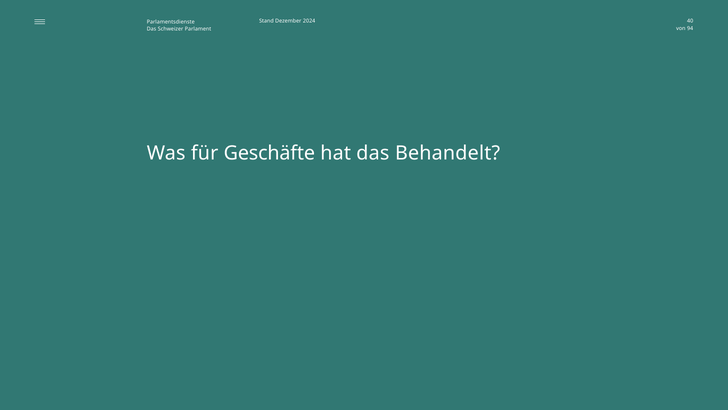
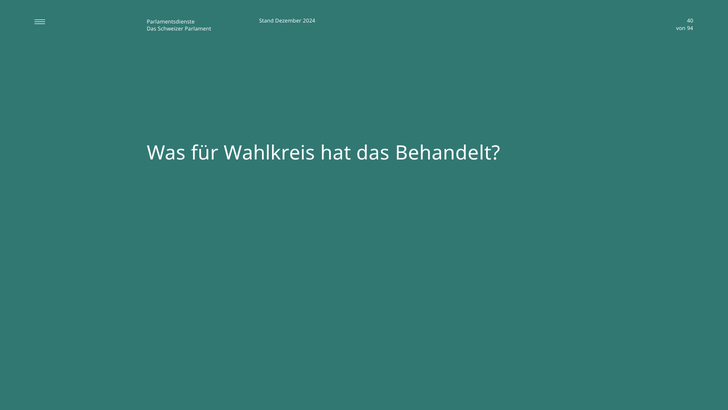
Geschäfte: Geschäfte -> Wahlkreis (269, 153)
